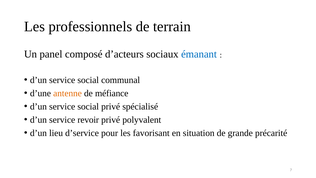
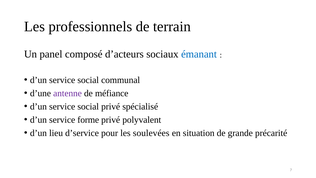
antenne colour: orange -> purple (68, 93)
revoir: revoir -> forme (88, 120)
favorisant: favorisant -> soulevées (151, 133)
